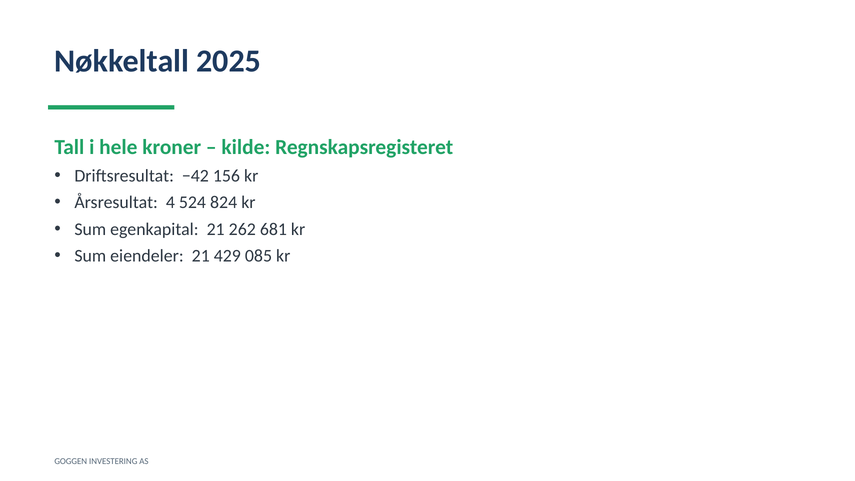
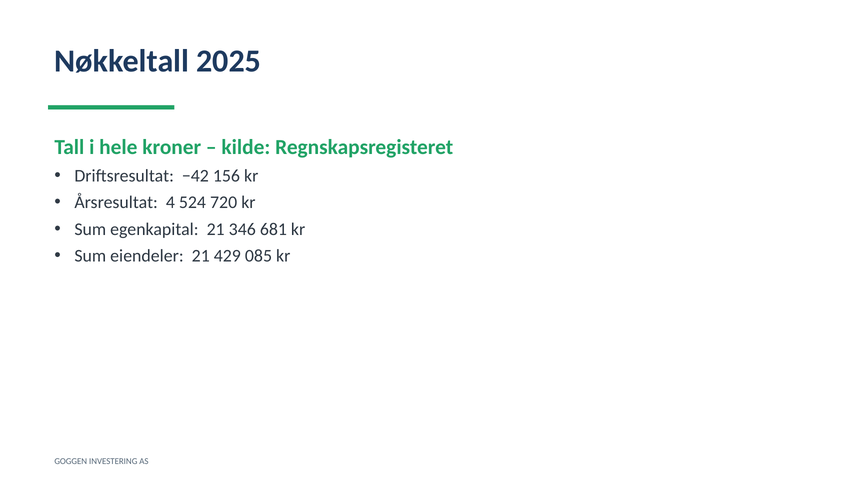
824: 824 -> 720 (224, 203)
262: 262 -> 346 (242, 229)
